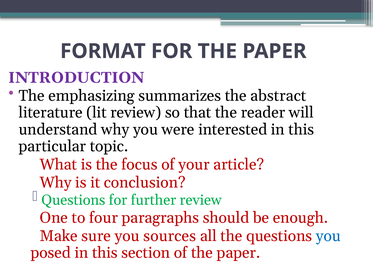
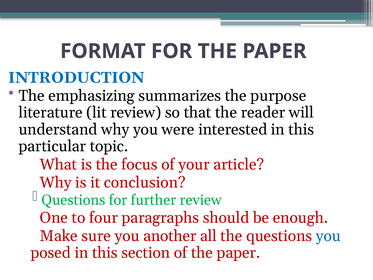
INTRODUCTION colour: purple -> blue (76, 78)
abstract: abstract -> purpose (278, 96)
sources: sources -> another (170, 236)
